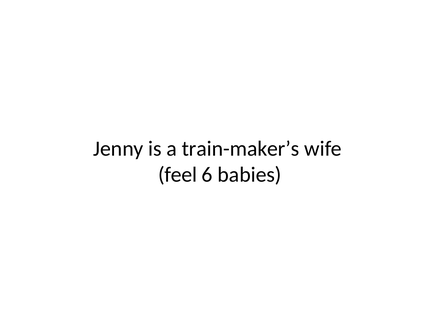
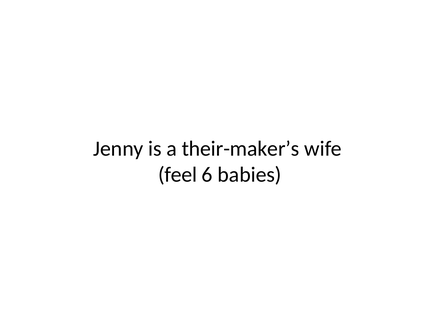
train-maker’s: train-maker’s -> their-maker’s (241, 149)
